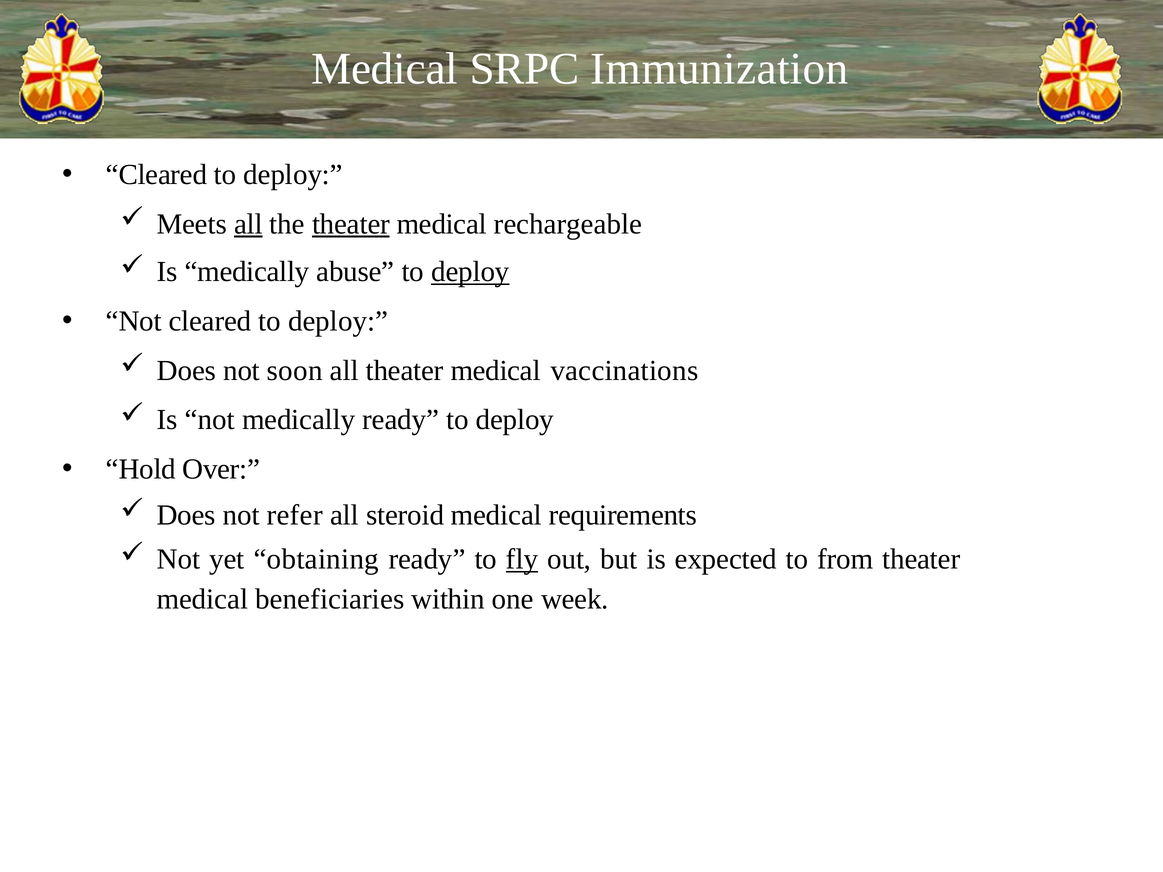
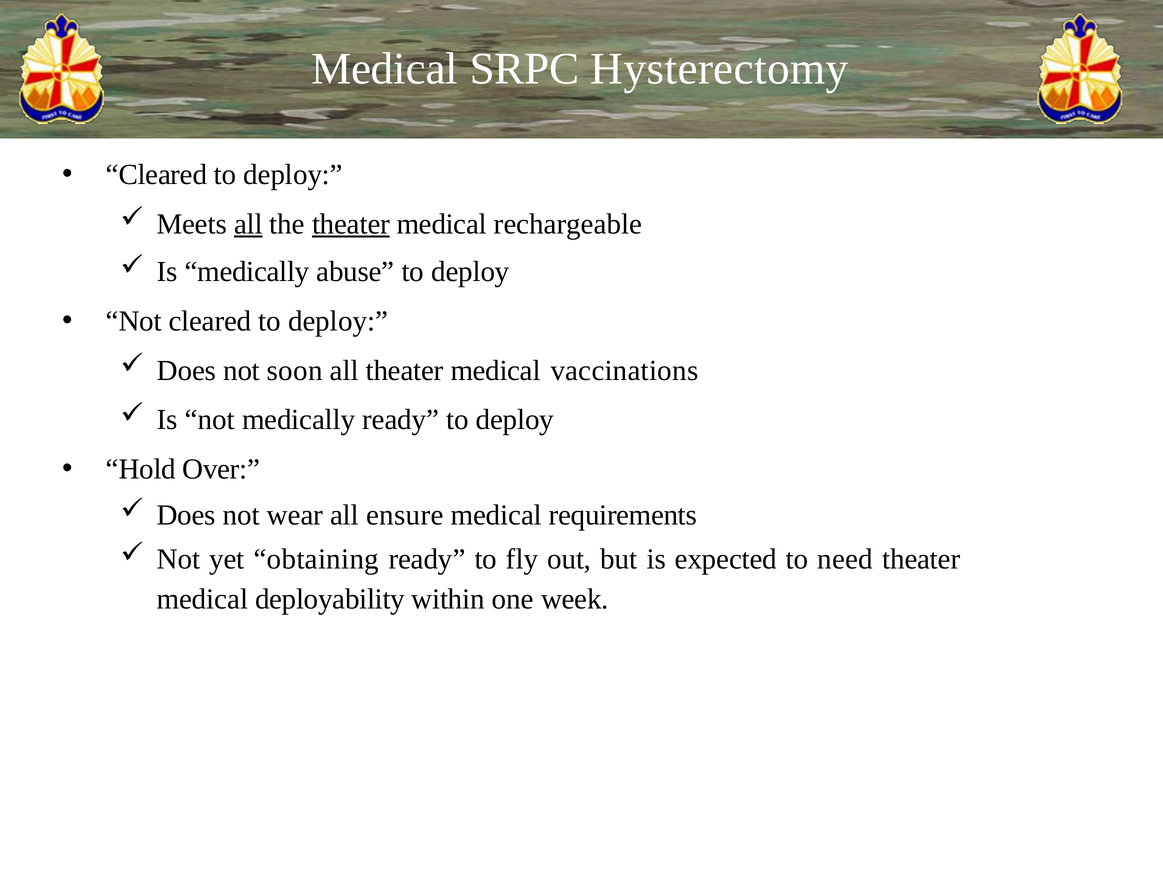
Immunization: Immunization -> Hysterectomy (720, 69)
deploy underline: present -> none (470, 272)
refer: refer -> wear (295, 516)
steroid: steroid -> ensure (405, 516)
fly underline: present -> none (522, 559)
from: from -> need (845, 559)
beneficiaries: beneficiaries -> deployability (330, 599)
